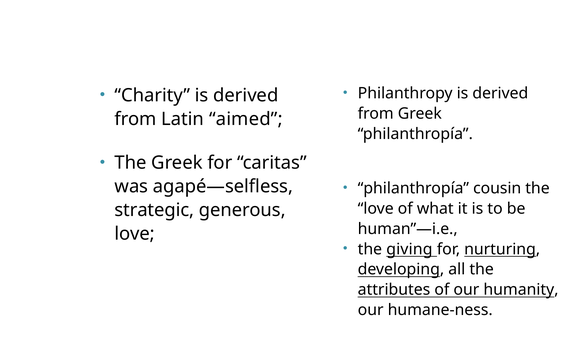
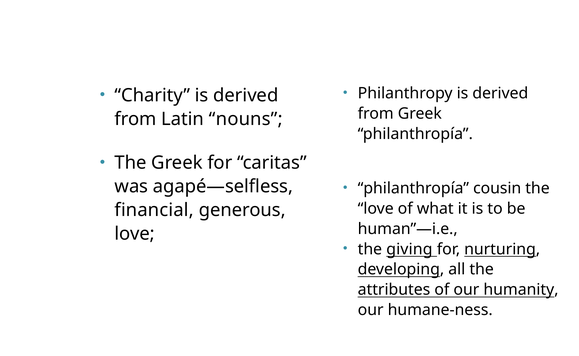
aimed: aimed -> nouns (246, 119)
strategic: strategic -> financial (154, 210)
